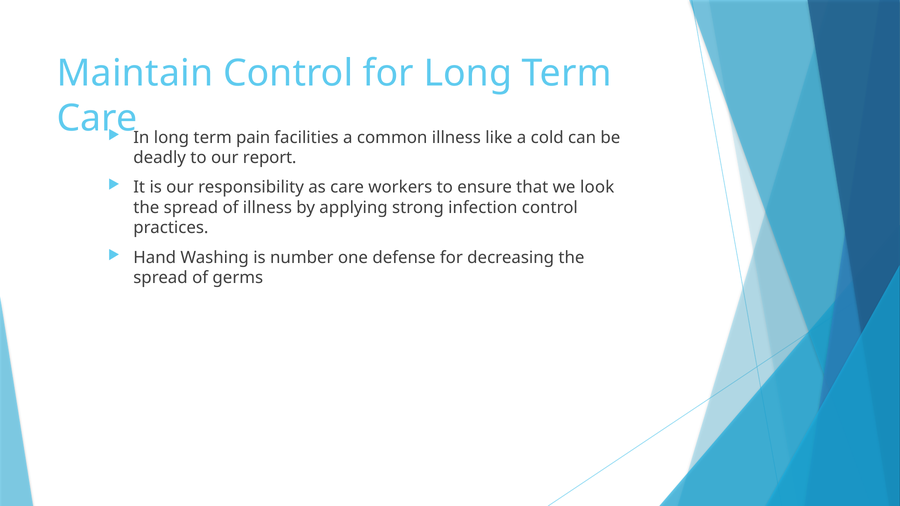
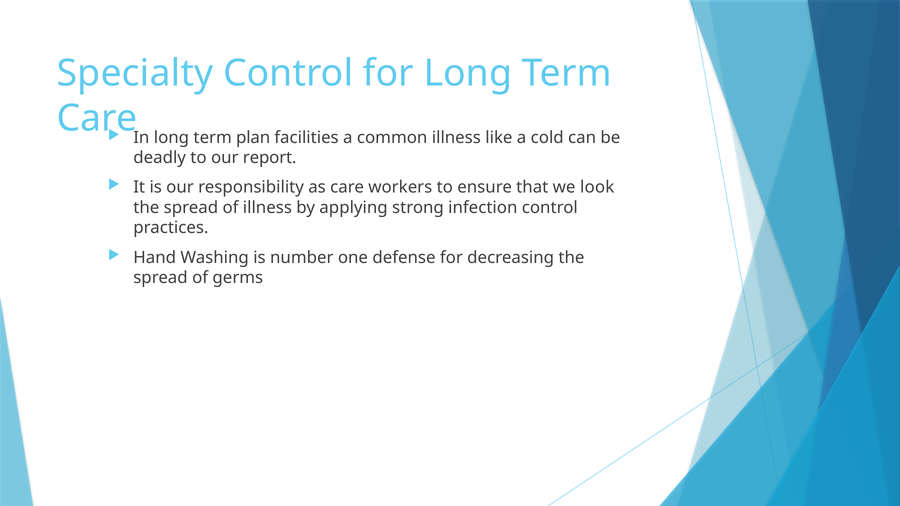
Maintain: Maintain -> Specialty (135, 73)
pain: pain -> plan (253, 138)
